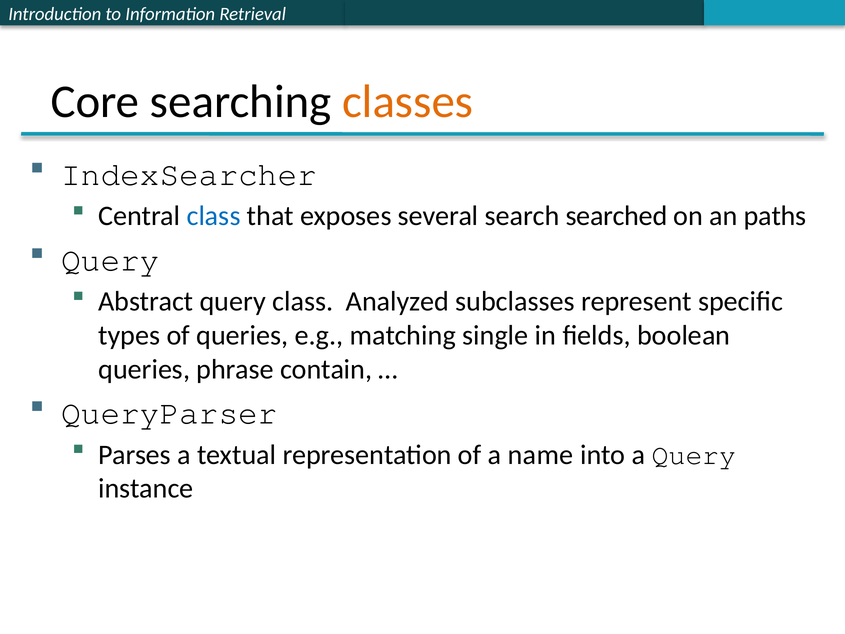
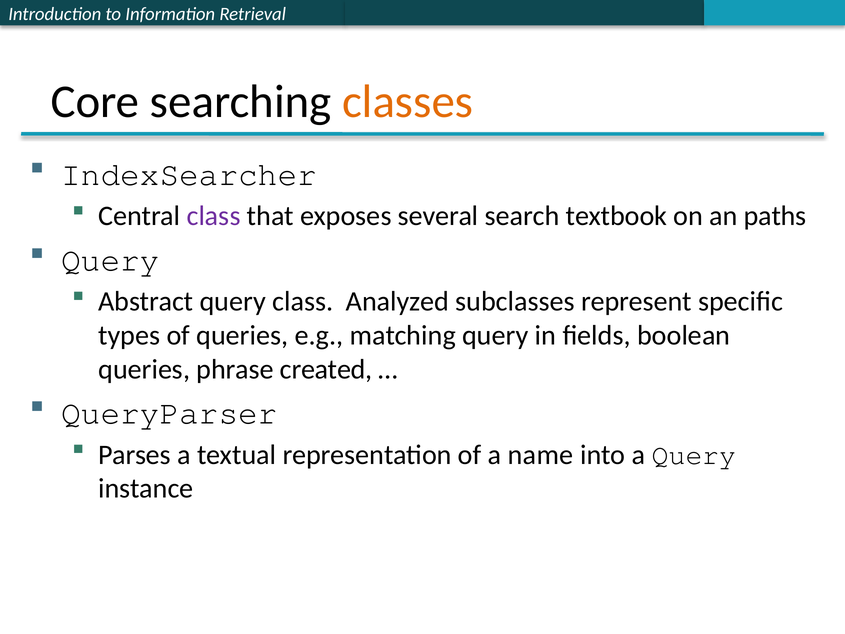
class colour: blue -> purple (214, 216)
searched: searched -> textbook (616, 216)
matching single: single -> query (495, 335)
contain: contain -> created (326, 369)
